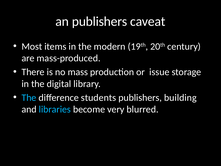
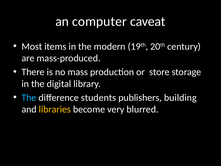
an publishers: publishers -> computer (99, 21)
issue: issue -> store (159, 72)
libraries colour: light blue -> yellow (55, 109)
